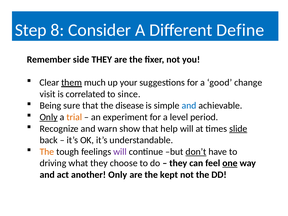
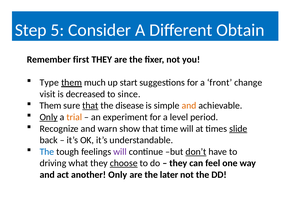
8: 8 -> 5 (57, 30)
Define: Define -> Obtain (240, 30)
side: side -> first (81, 60)
Clear: Clear -> Type (49, 83)
your: your -> start (129, 83)
good: good -> front (220, 83)
correlated: correlated -> decreased (86, 94)
Being: Being -> Them (50, 106)
that underline: none -> present (90, 106)
and colour: blue -> orange (189, 106)
help: help -> time (169, 129)
The colour: orange -> blue (47, 152)
choose underline: none -> present (124, 163)
one underline: present -> none (230, 163)
kept: kept -> later (169, 175)
